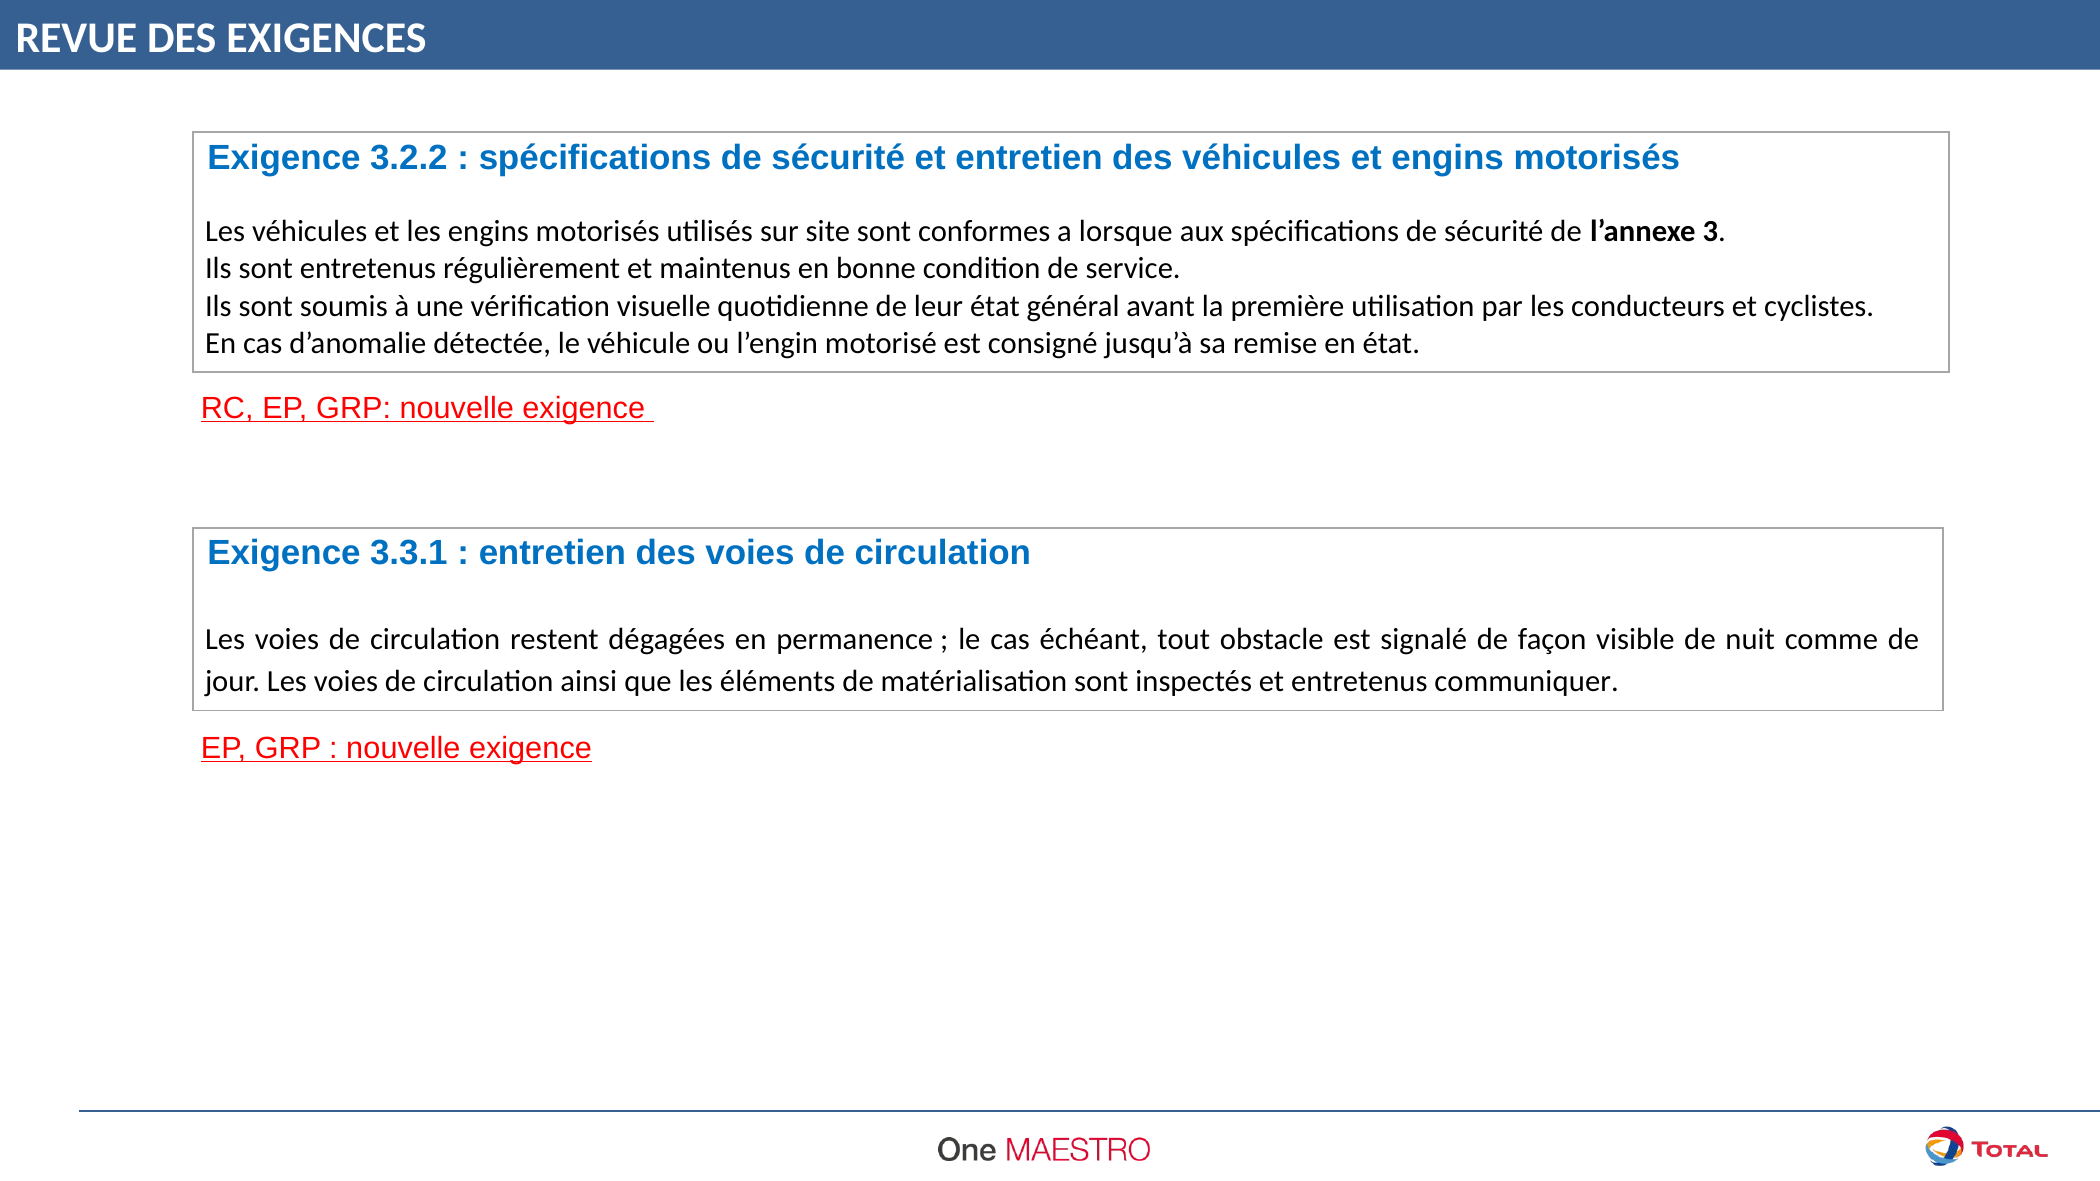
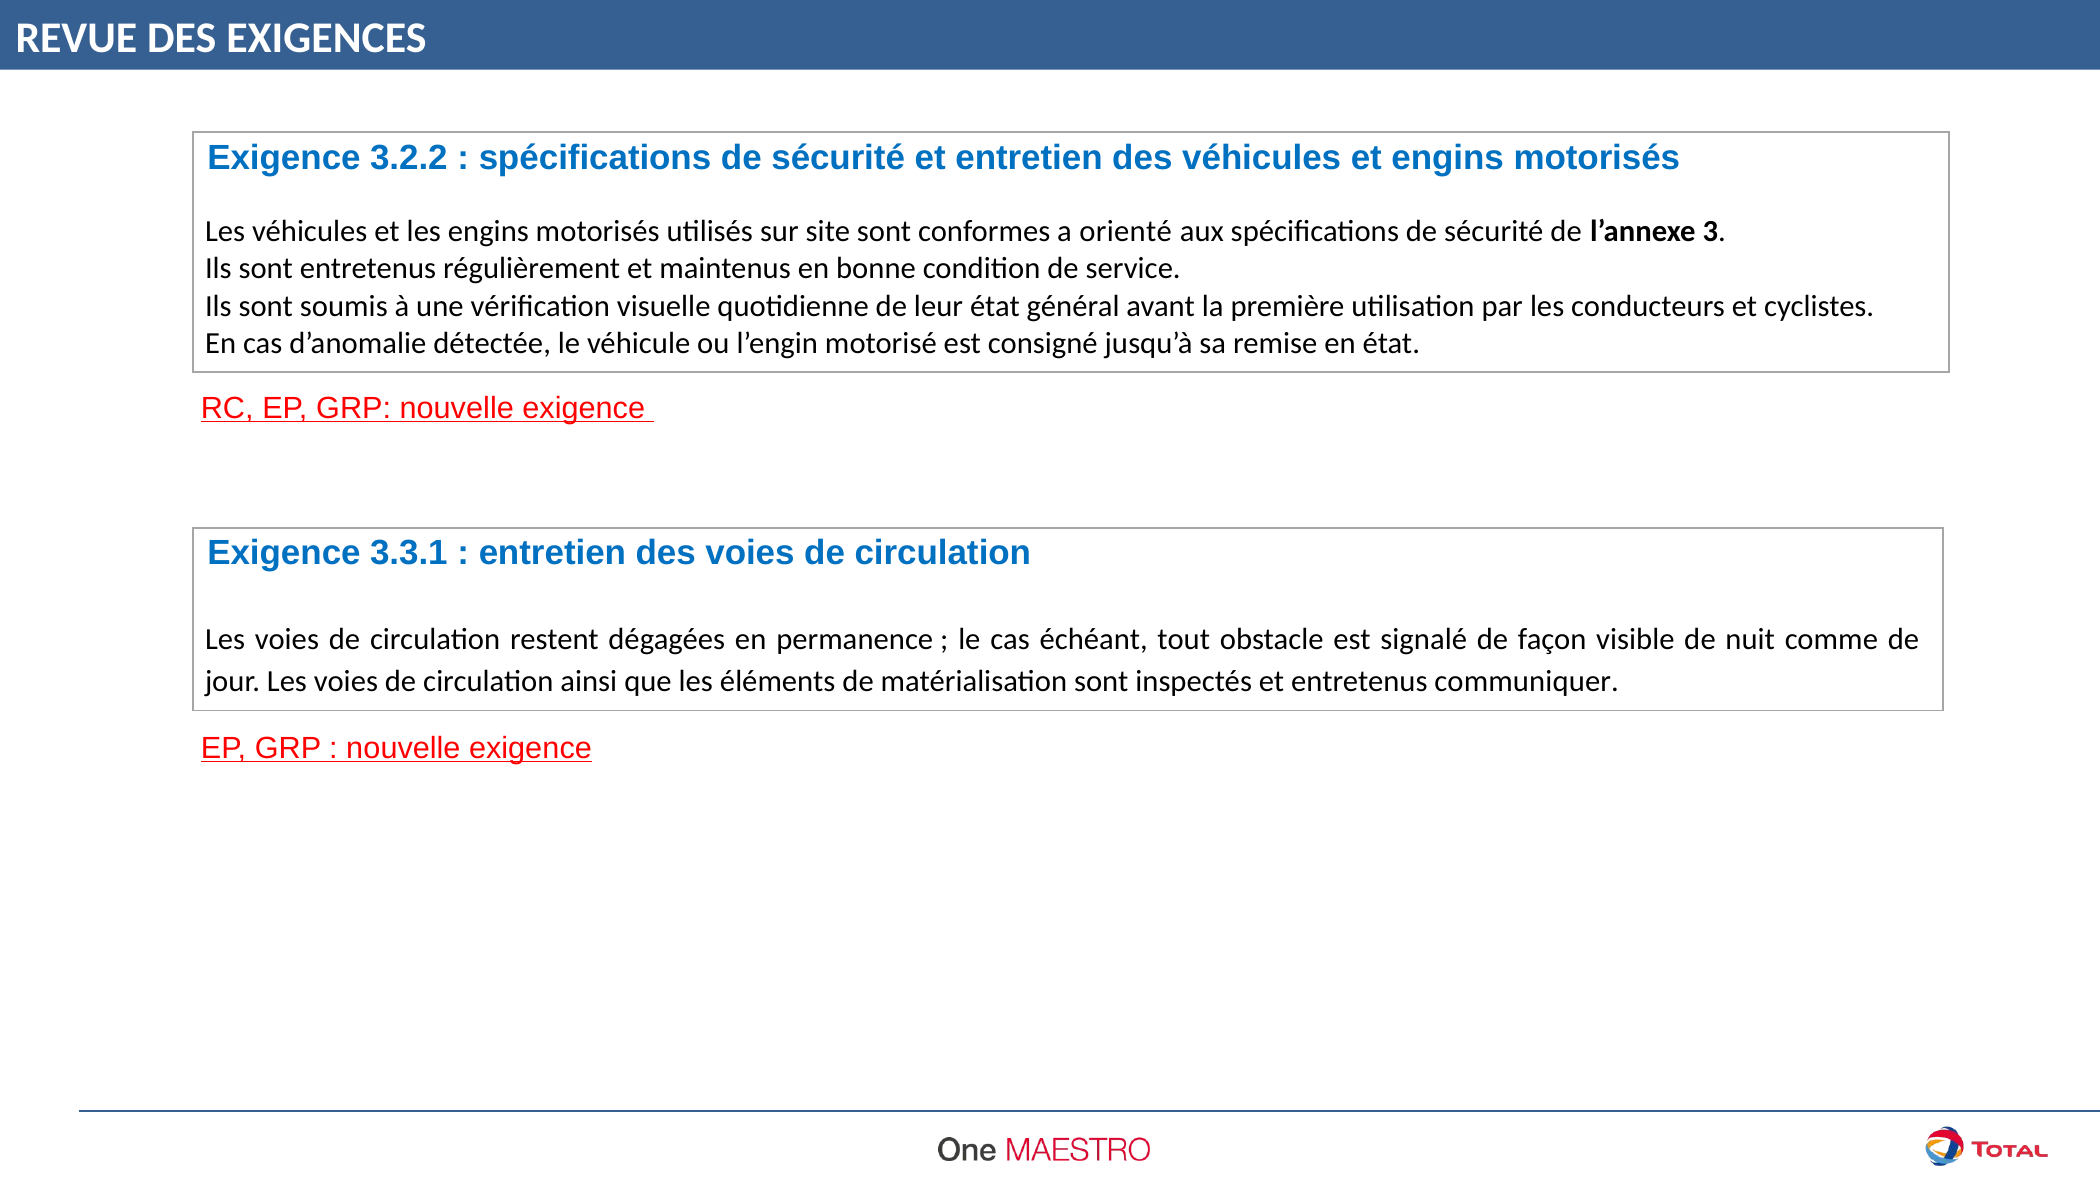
lorsque: lorsque -> orienté (1126, 232)
